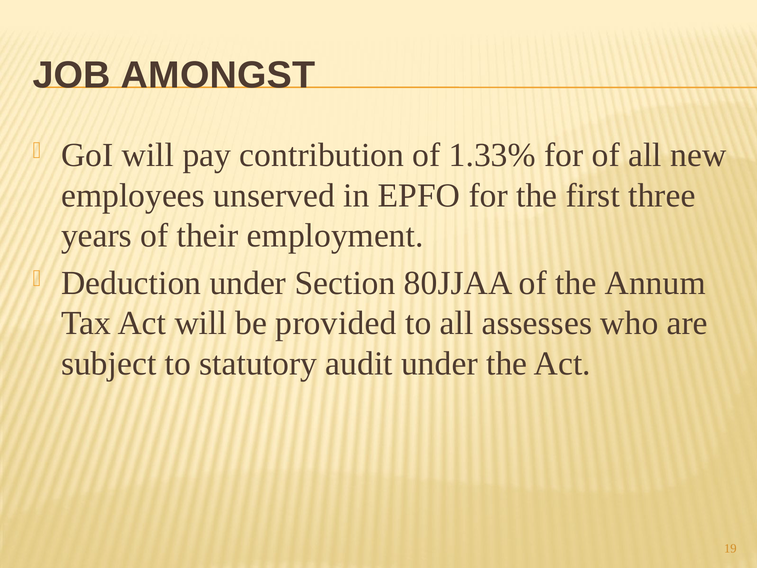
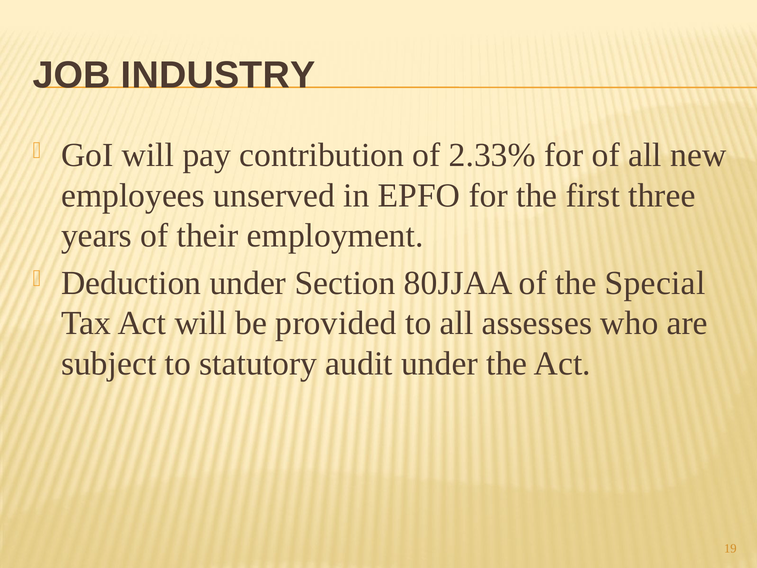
AMONGST: AMONGST -> INDUSTRY (218, 75)
1.33%: 1.33% -> 2.33% (492, 155)
Annum: Annum -> Special (655, 283)
